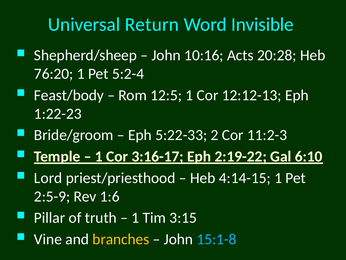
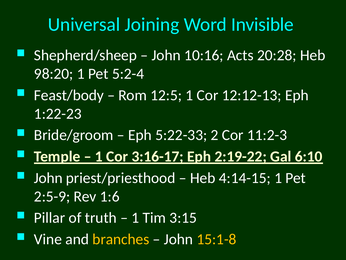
Return: Return -> Joining (152, 24)
76:20: 76:20 -> 98:20 (54, 74)
Lord: Lord -> John (48, 178)
15:1-8 colour: light blue -> yellow (217, 239)
